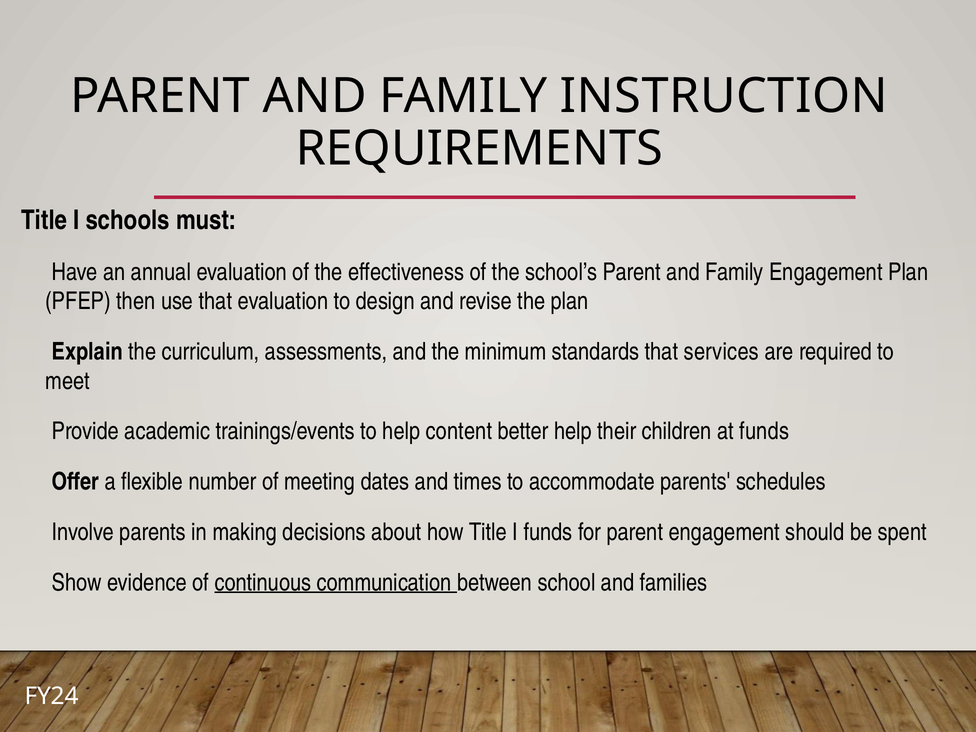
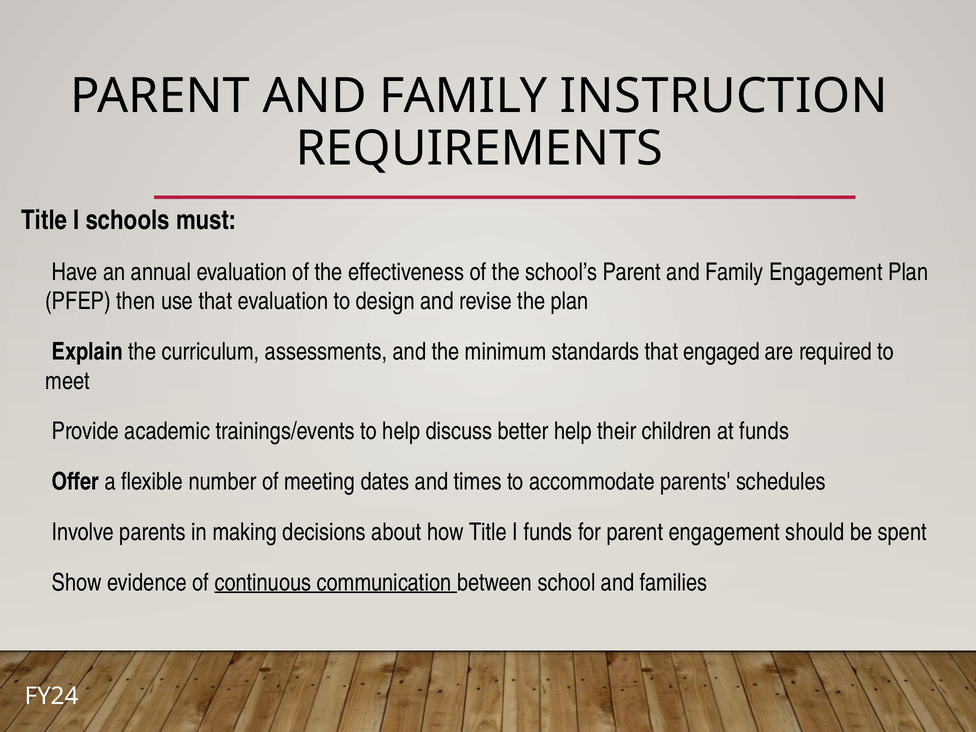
services: services -> engaged (722, 352)
content: content -> discuss (459, 431)
